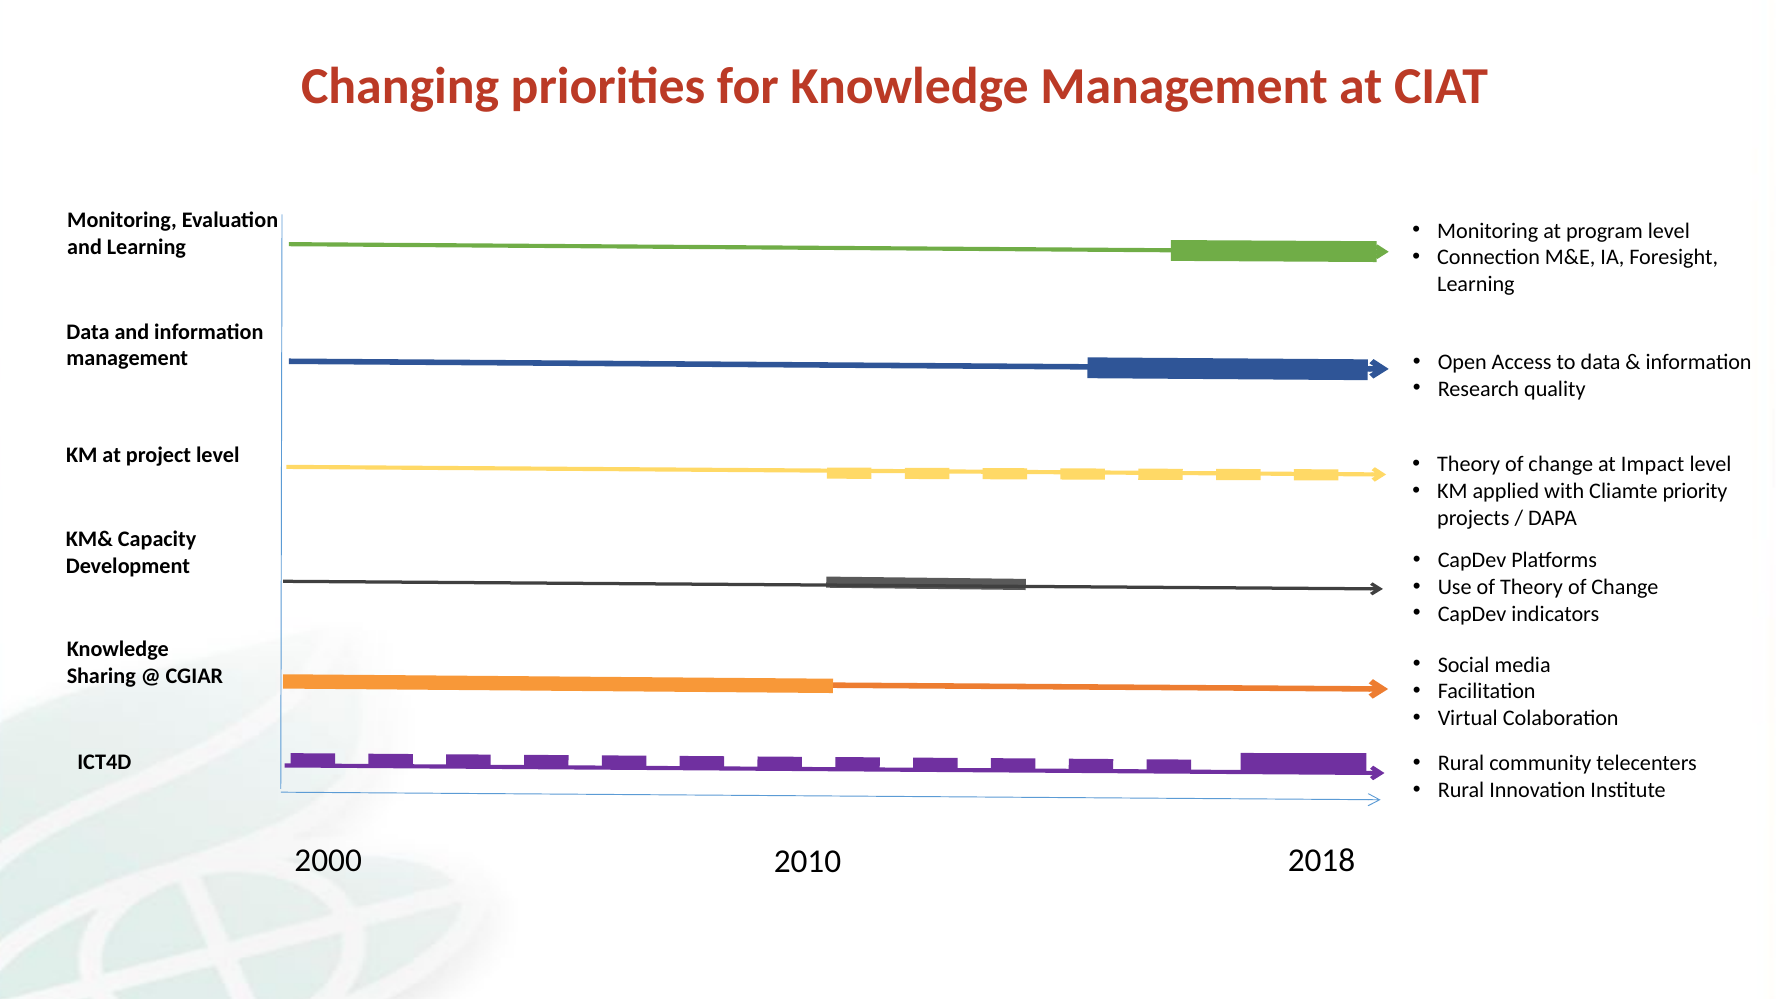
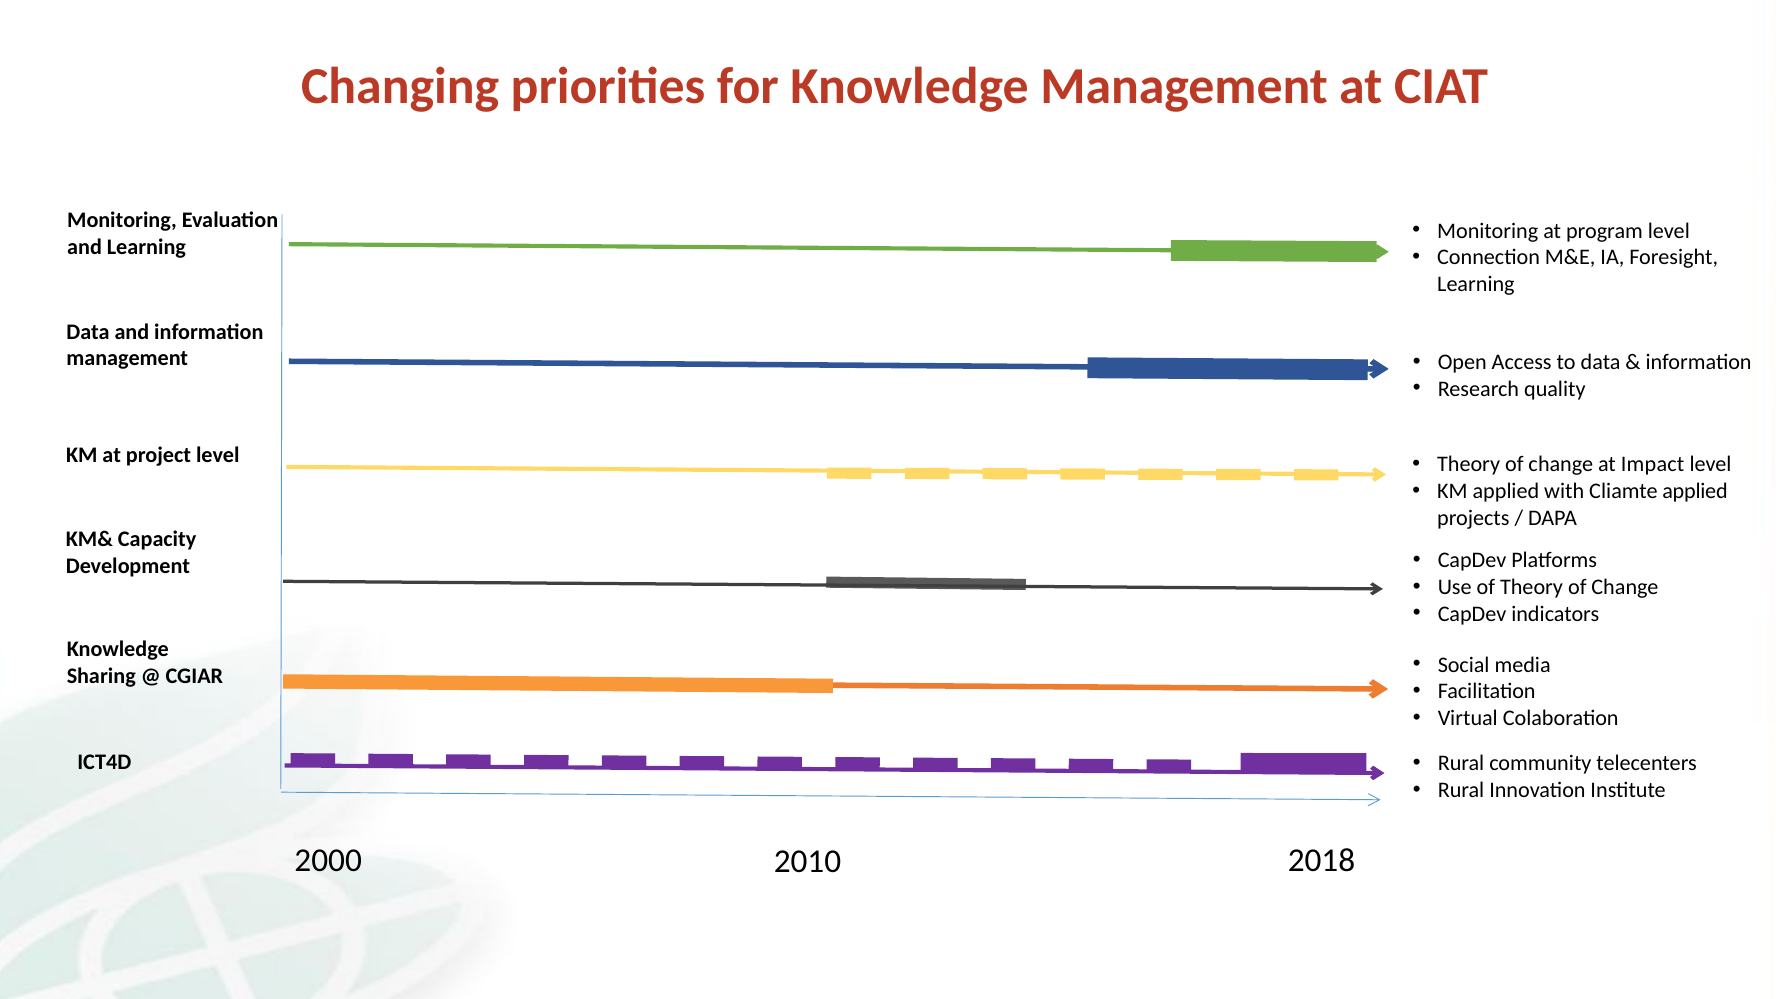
Cliamte priority: priority -> applied (1695, 491)
